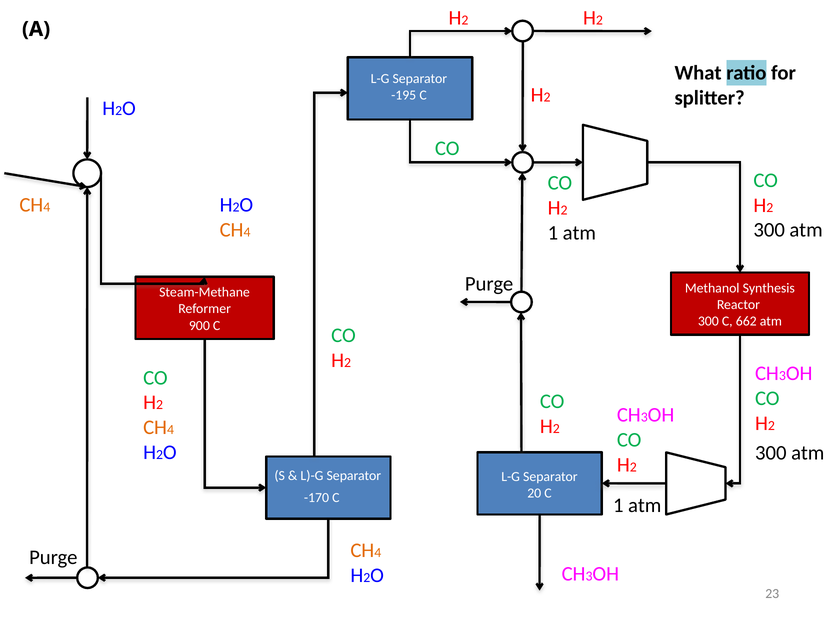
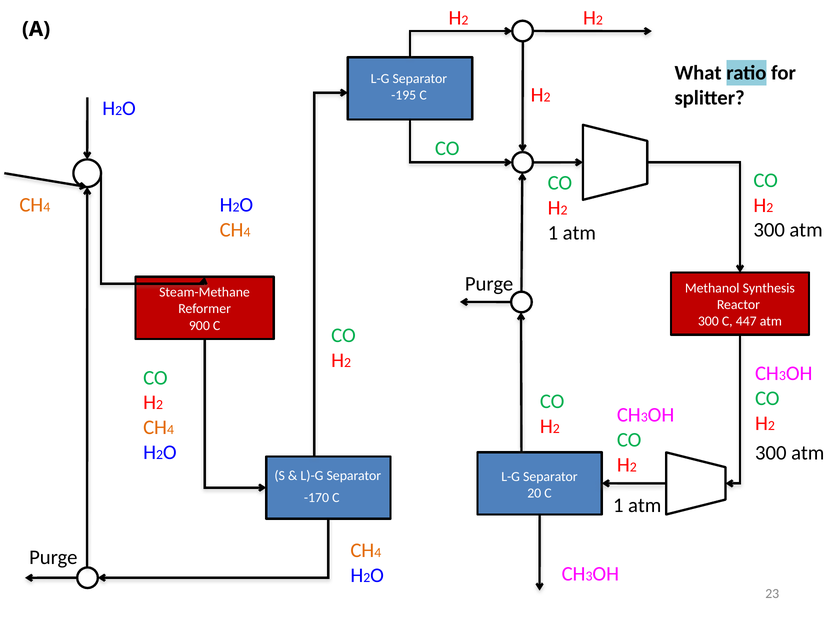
662: 662 -> 447 (746, 321)
